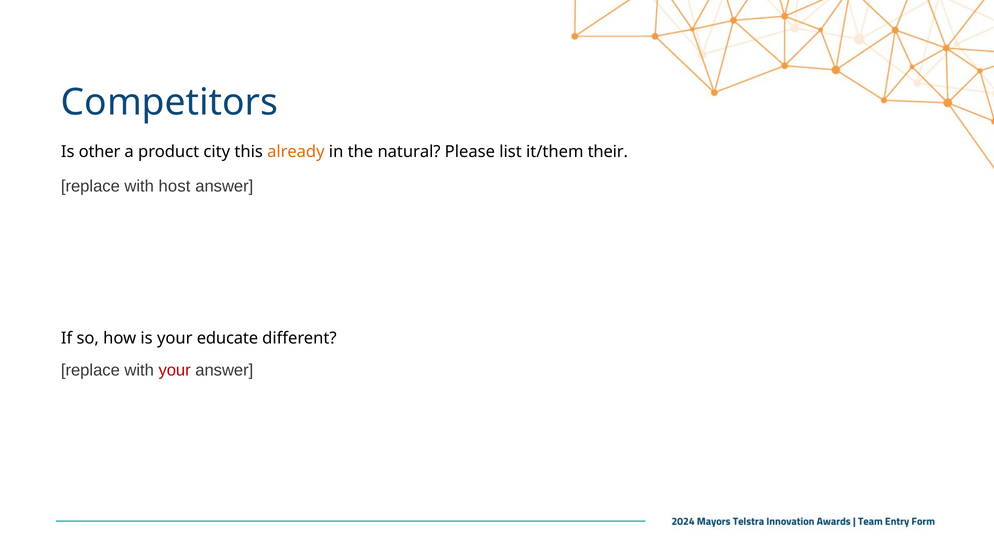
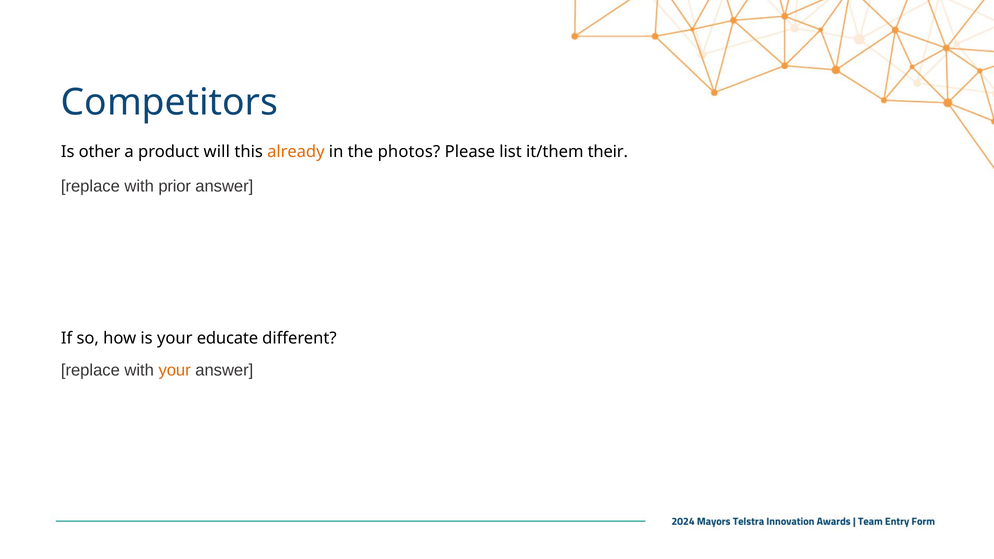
city: city -> will (217, 152)
natural: natural -> photos (409, 152)
host: host -> prior (175, 186)
your colour: red -> orange (175, 370)
